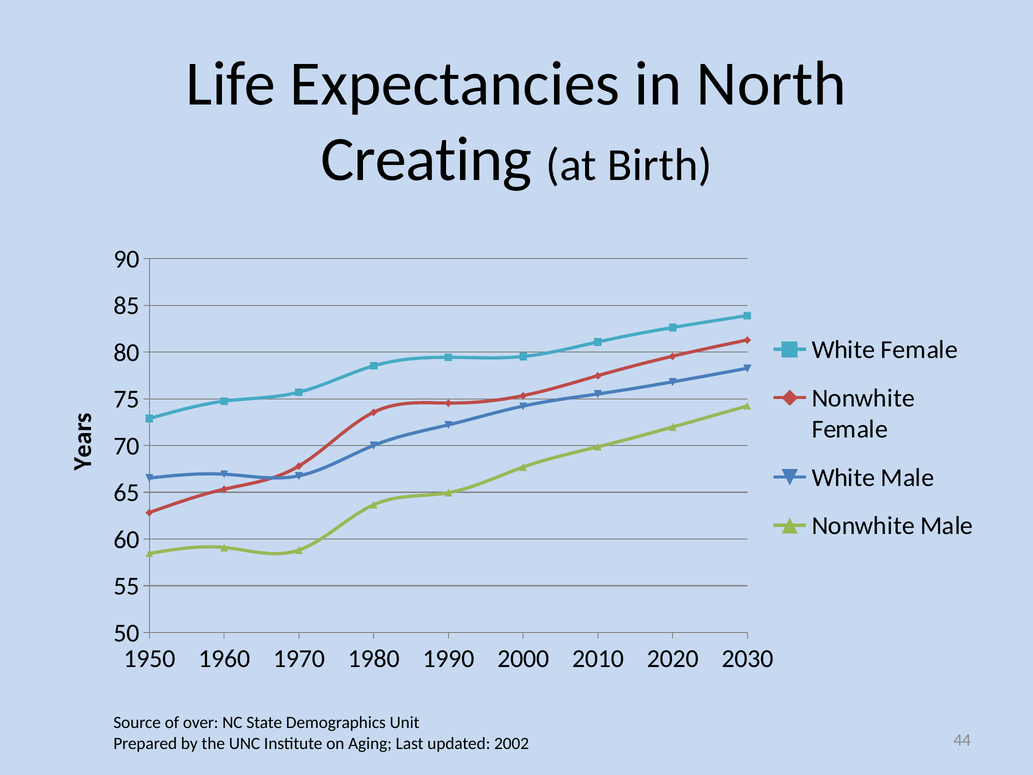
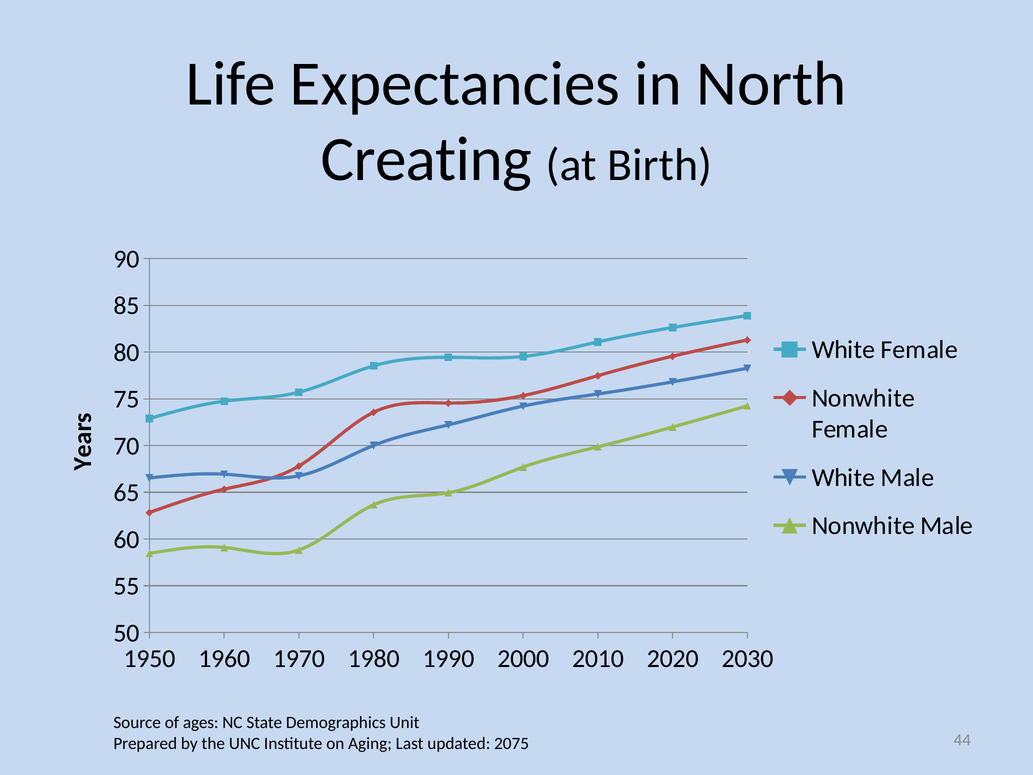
over: over -> ages (201, 722)
2002: 2002 -> 2075 (512, 743)
